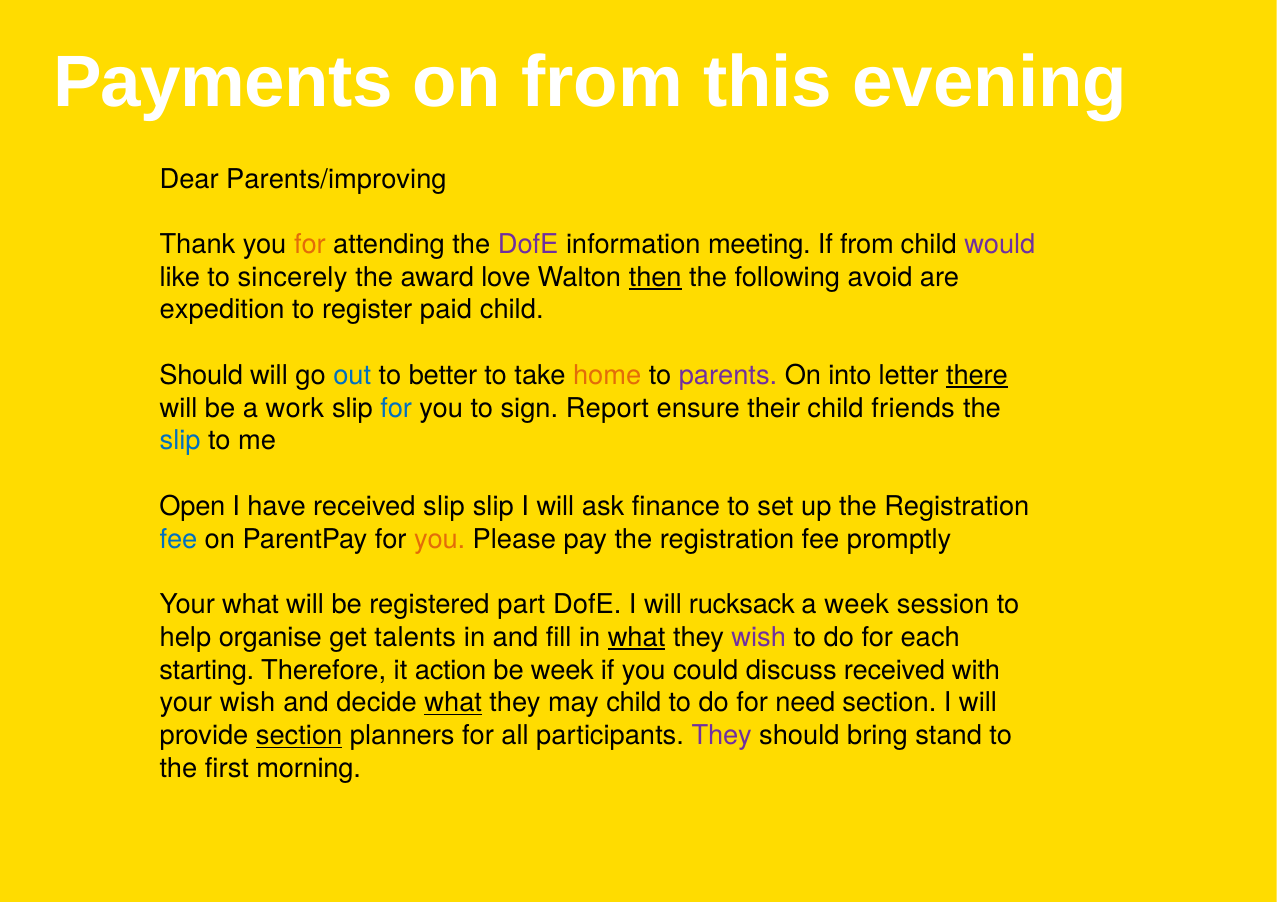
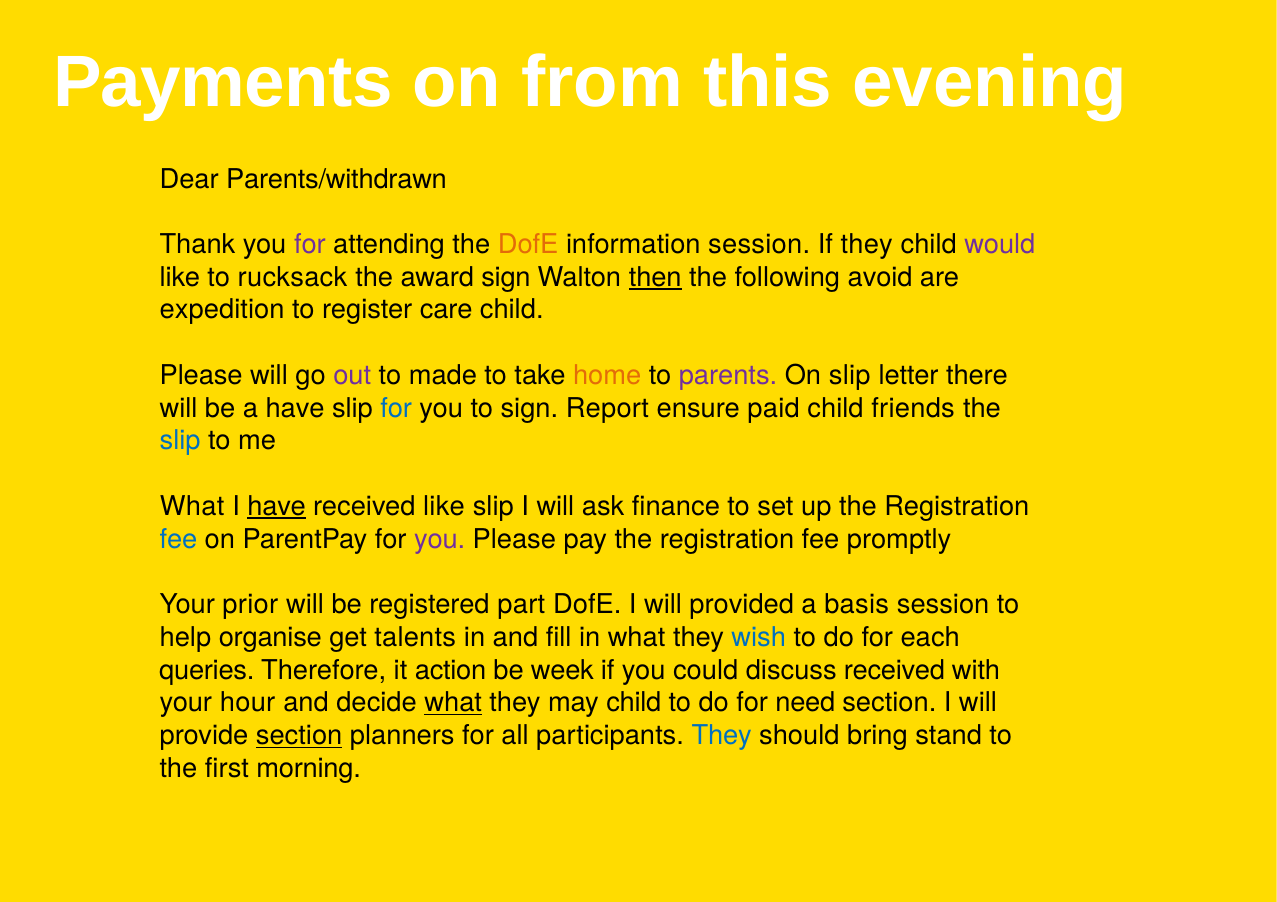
Parents/improving: Parents/improving -> Parents/withdrawn (337, 179)
for colour: orange -> purple (310, 245)
DofE colour: purple -> orange (528, 245)
information meeting: meeting -> session (759, 245)
If from: from -> they (867, 245)
sincerely: sincerely -> rucksack (293, 277)
award love: love -> sign (506, 277)
paid: paid -> care (446, 310)
Should: Should -> Please (201, 376)
out colour: blue -> purple (352, 376)
better: better -> made (443, 376)
On into: into -> slip (850, 376)
there underline: present -> none (977, 376)
a work: work -> have (295, 408)
their: their -> paid (774, 408)
Open: Open -> What (192, 507)
have underline: none -> present (277, 507)
received slip: slip -> like (444, 507)
you colour: orange -> purple (440, 539)
Your what: what -> prior (250, 605)
rucksack: rucksack -> provided (742, 605)
a week: week -> basis (857, 605)
what underline: present -> none (637, 638)
wish colour: purple -> blue (759, 638)
starting: starting -> queries (207, 670)
your wish: wish -> hour (248, 703)
They colour: purple -> blue (722, 736)
